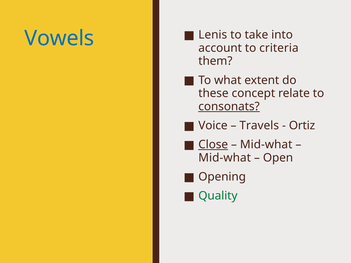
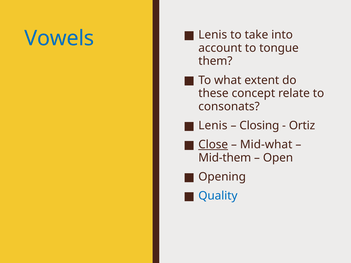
criteria: criteria -> tongue (279, 48)
consonats underline: present -> none (229, 107)
Voice: Voice -> Lenis (213, 126)
Travels: Travels -> Closing (259, 126)
Mid-what: Mid-what -> Mid-them (225, 158)
Quality colour: green -> blue (218, 196)
